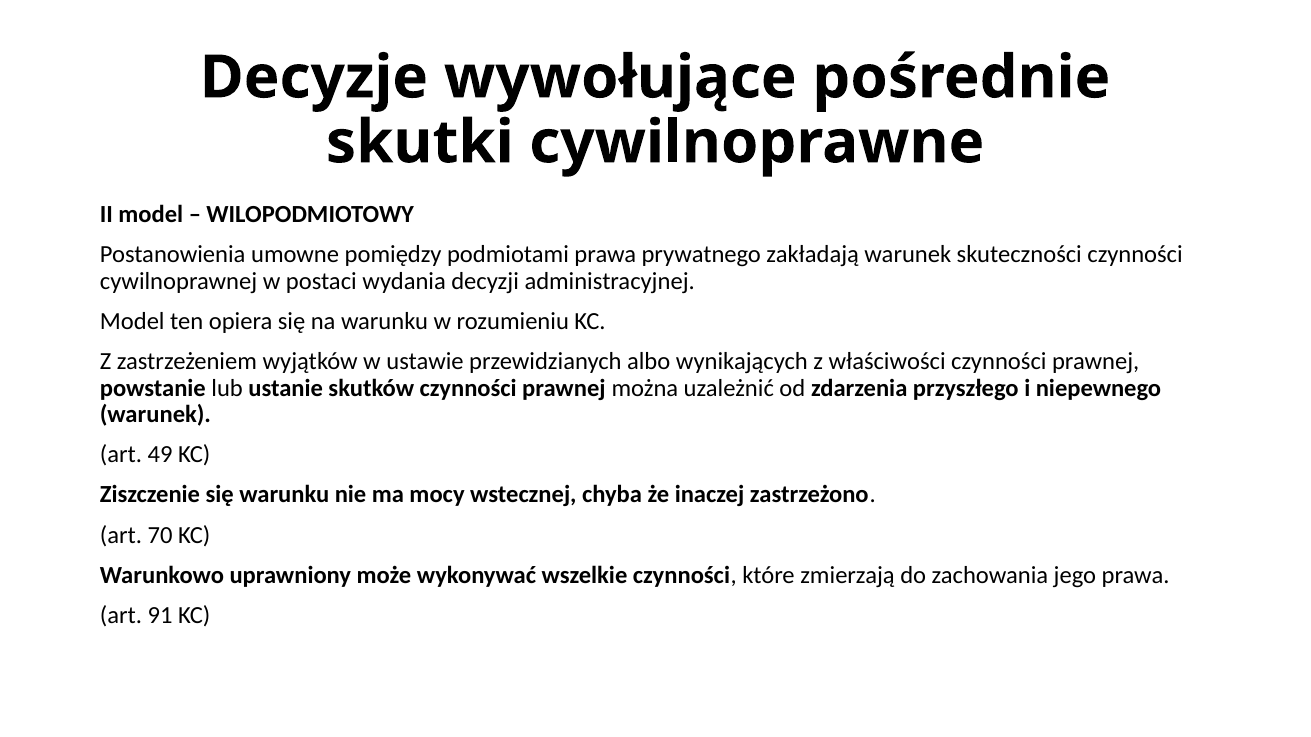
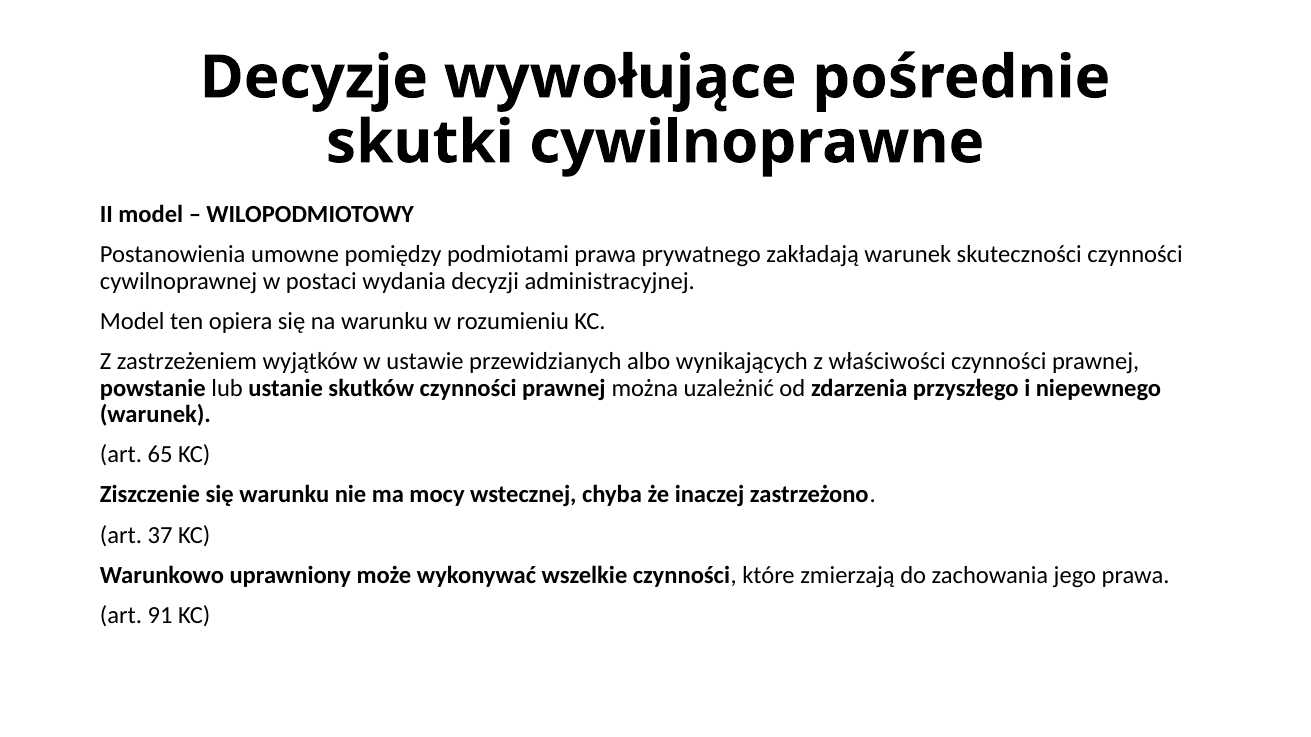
49: 49 -> 65 (160, 455)
70: 70 -> 37 (160, 535)
